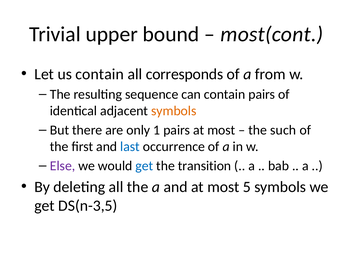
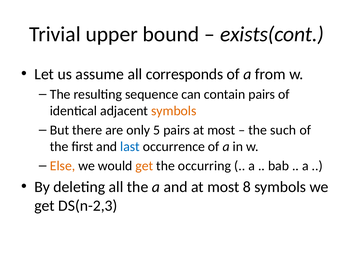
most(cont: most(cont -> exists(cont (272, 34)
us contain: contain -> assume (100, 74)
1: 1 -> 5 (157, 130)
Else colour: purple -> orange (63, 166)
get colour: blue -> orange (144, 166)
transition: transition -> occurring (204, 166)
5: 5 -> 8 (247, 187)
DS(n-3,5: DS(n-3,5 -> DS(n-2,3 (88, 206)
